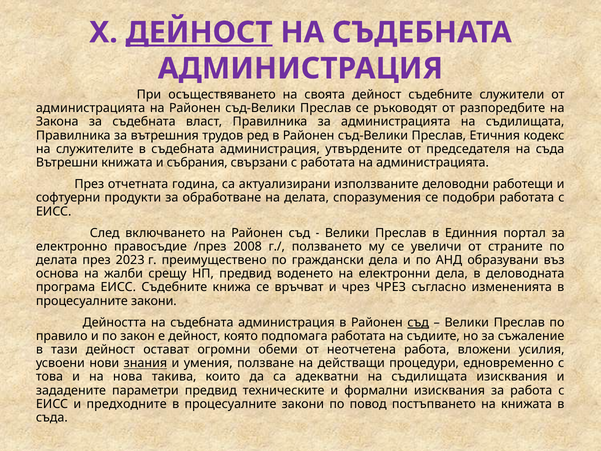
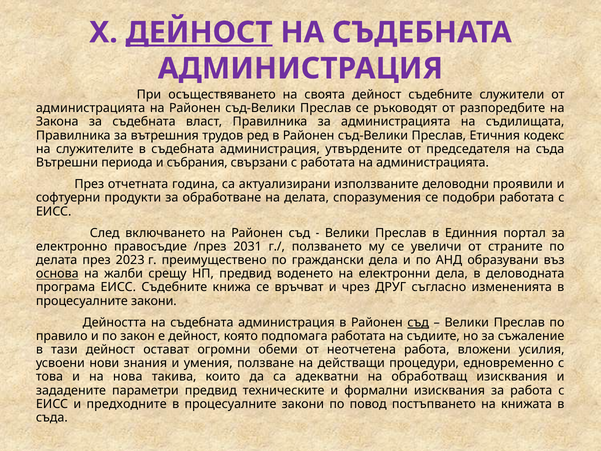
Вътрешни книжата: книжата -> периода (127, 162)
работещи: работещи -> проявили (523, 184)
2008: 2008 -> 2031 (248, 247)
основа underline: none -> present (57, 274)
чрез ЧРЕЗ: ЧРЕЗ -> ДРУГ (391, 287)
знания underline: present -> none (145, 363)
адекватни на съдилищата: съдилищата -> обработващ (429, 377)
